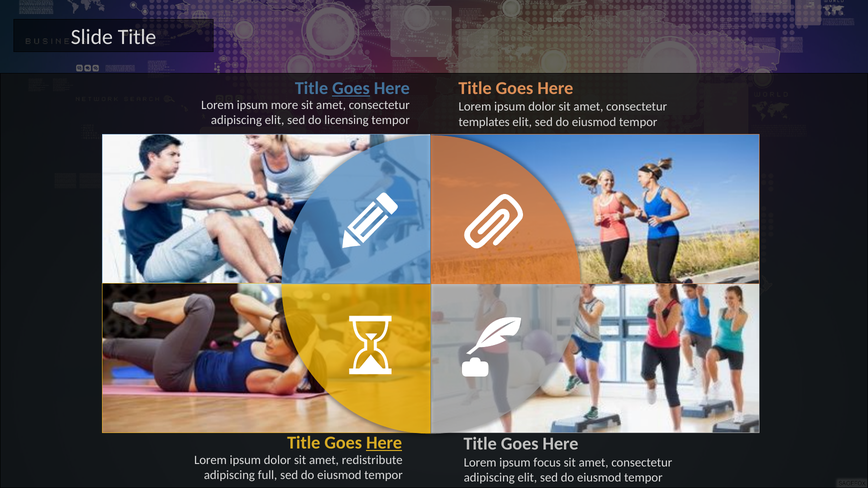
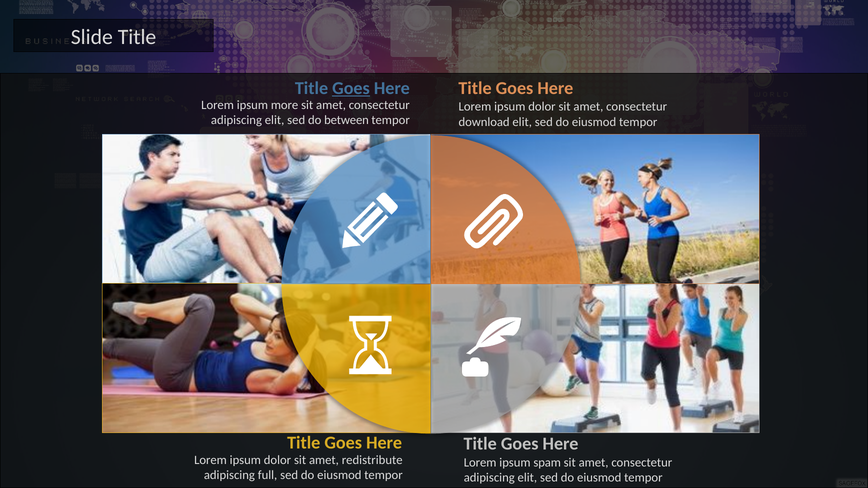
licensing: licensing -> between (346, 120)
templates: templates -> download (484, 122)
Here underline: present -> none (384, 443)
focus: focus -> spam (547, 463)
